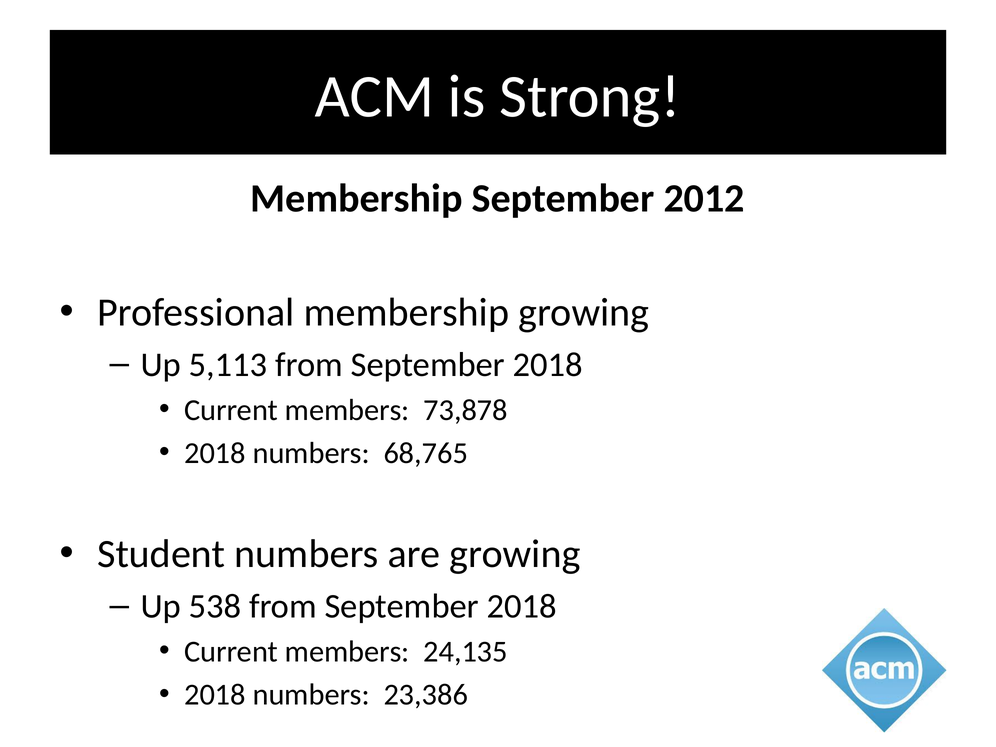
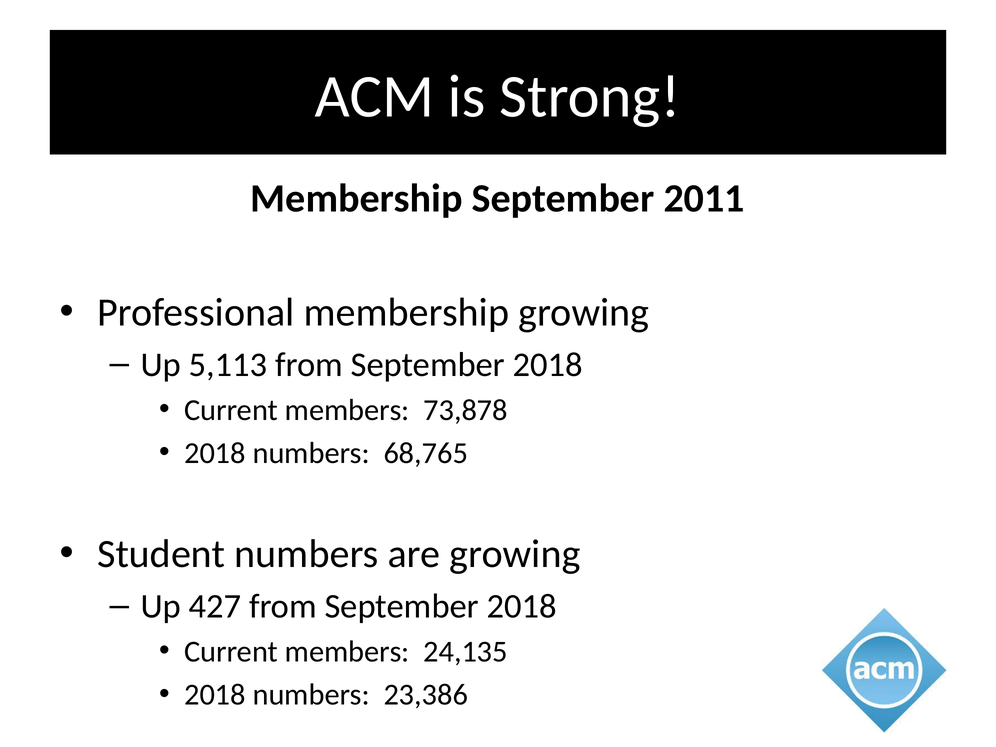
2012: 2012 -> 2011 (704, 198)
538: 538 -> 427 (215, 606)
